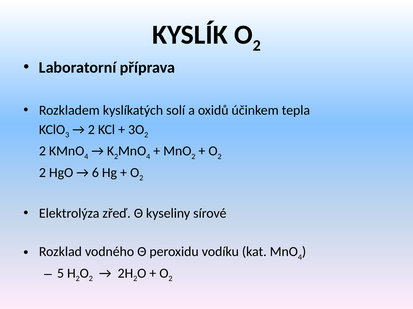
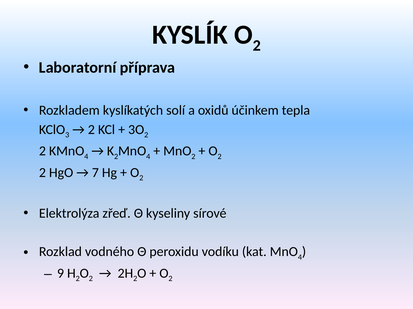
6: 6 -> 7 (95, 173)
5: 5 -> 9 (61, 274)
